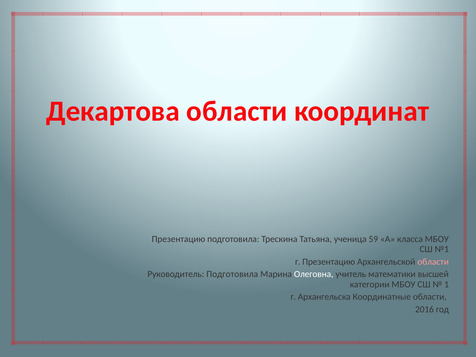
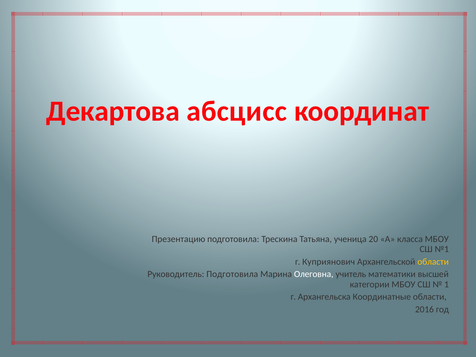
Декартова области: области -> абсцисс (237, 111)
59: 59 -> 20 (373, 239)
г Презентацию: Презентацию -> Куприянович (329, 262)
области colour: pink -> yellow (433, 262)
